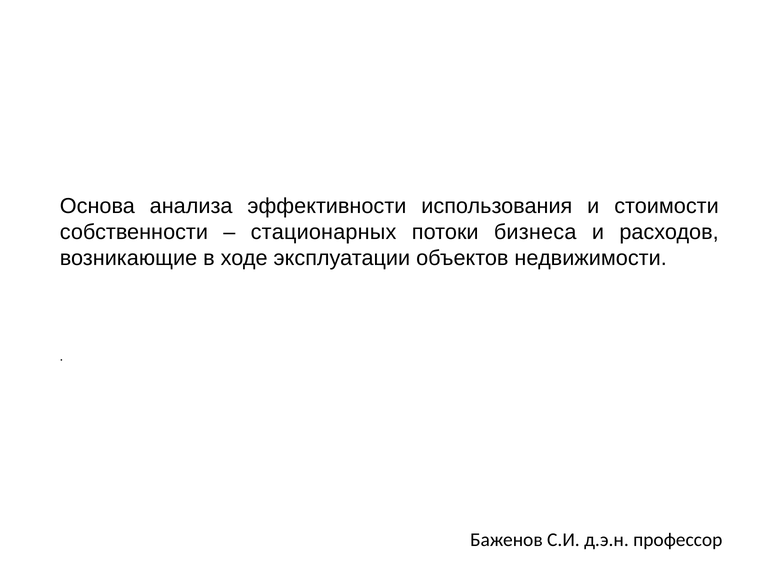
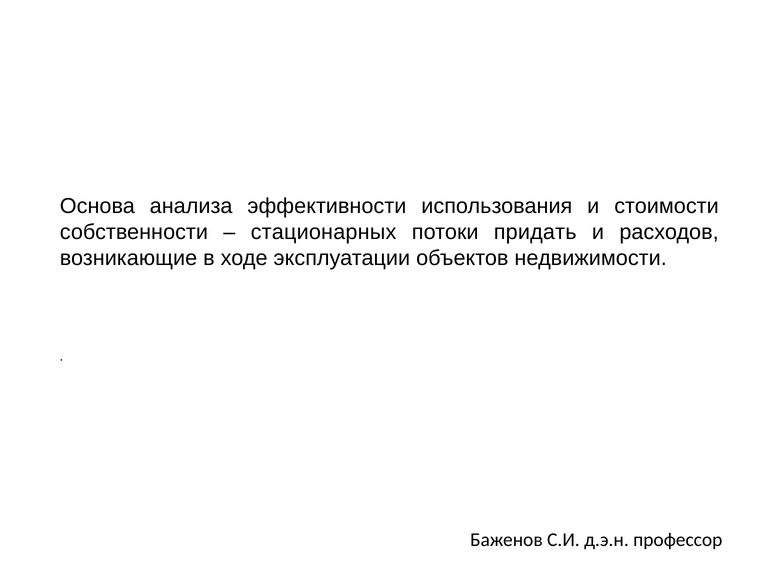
бизнеса: бизнеса -> придать (535, 232)
